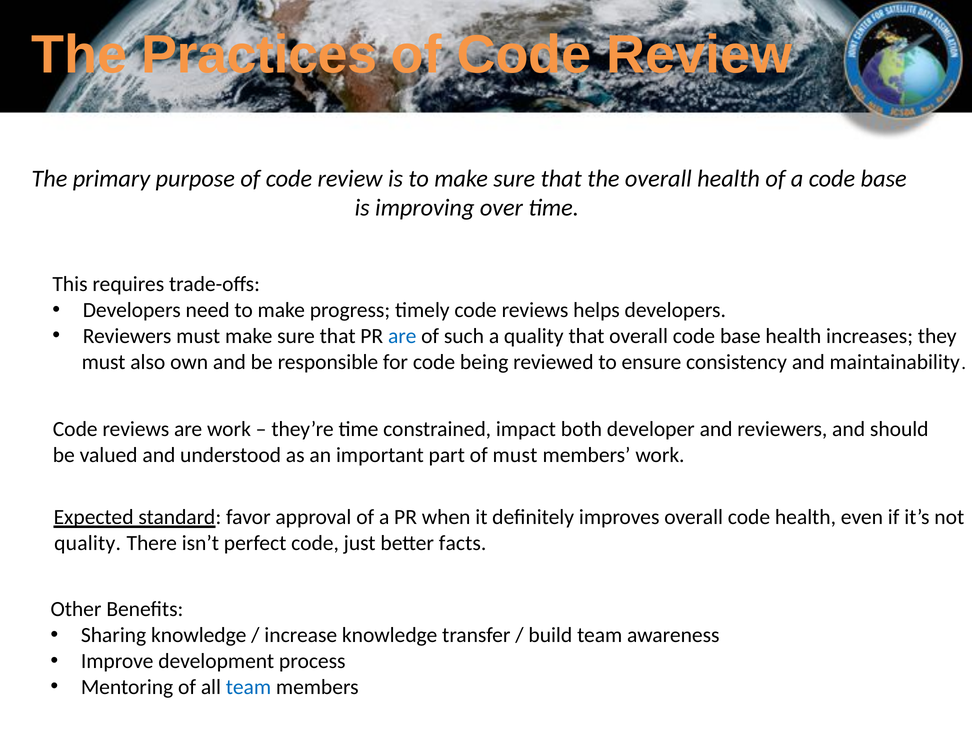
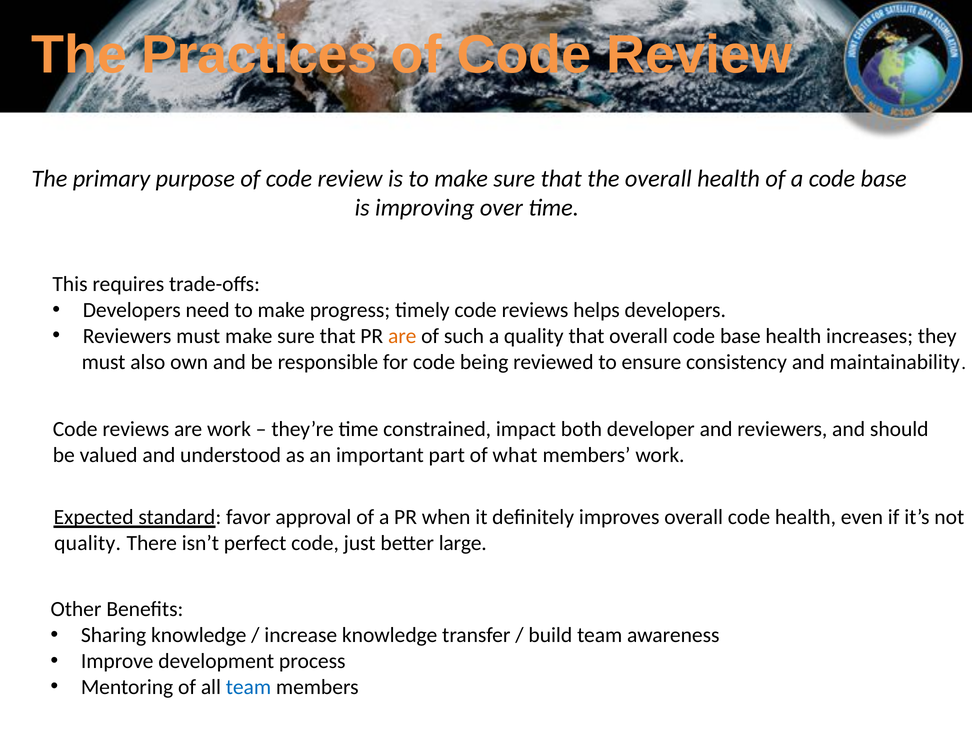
are colour: blue -> orange (402, 336)
of must: must -> what (515, 455)
facts: facts -> large (463, 543)
